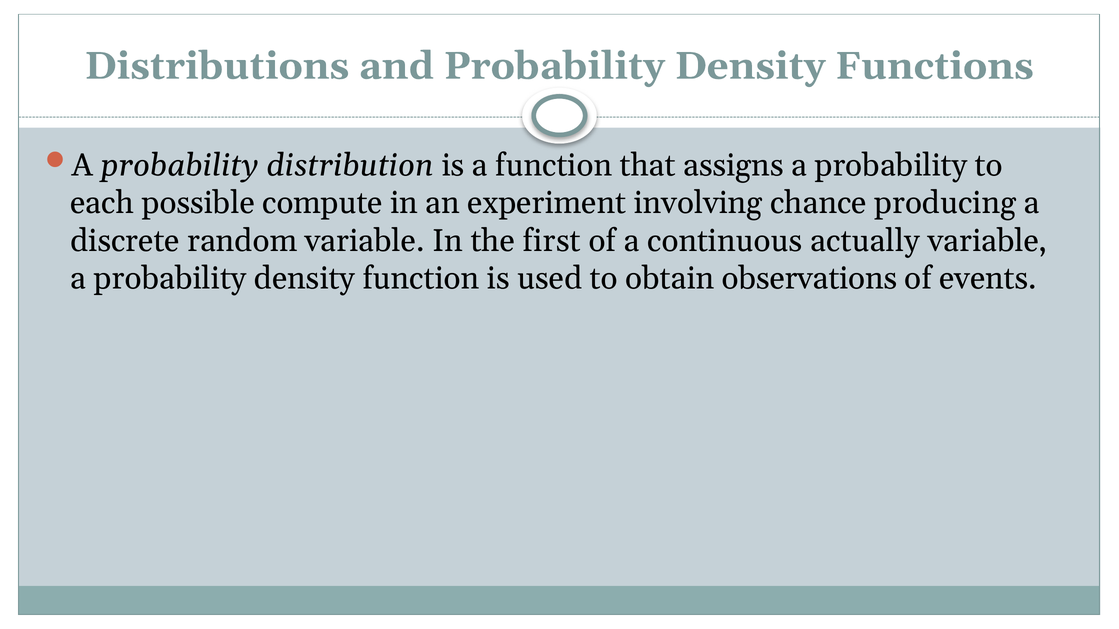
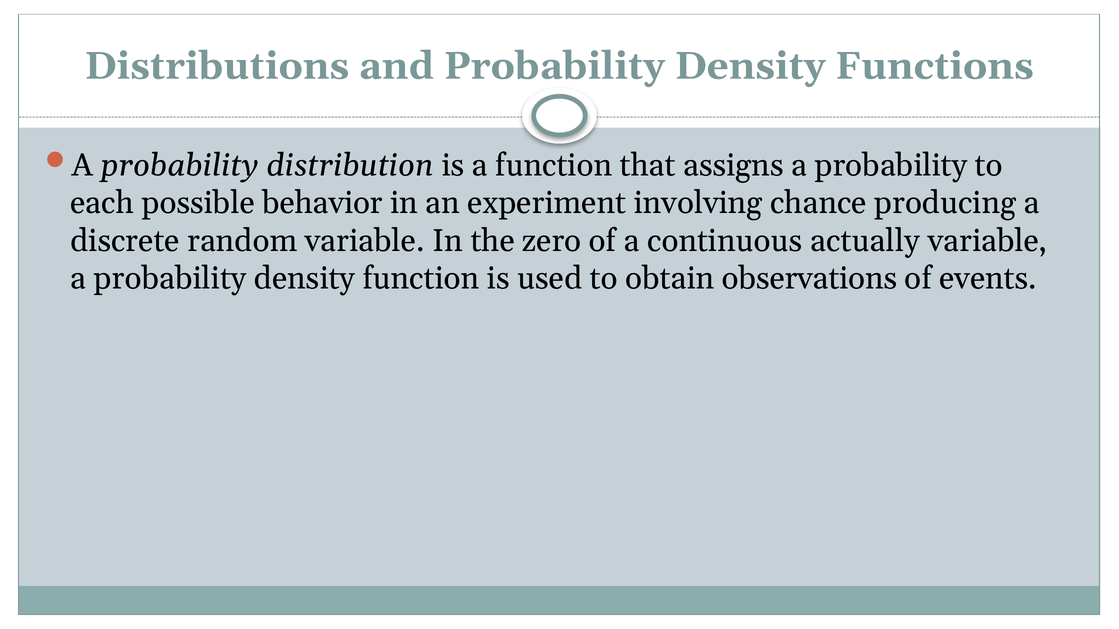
compute: compute -> behavior (323, 203)
first: first -> zero (552, 241)
